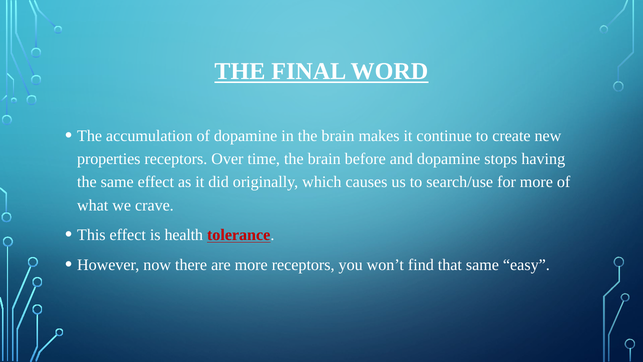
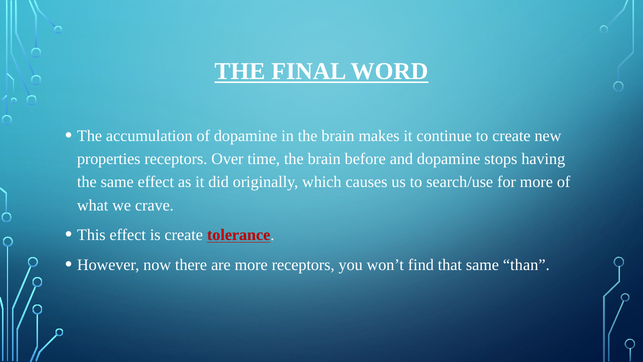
is health: health -> create (184, 235)
easy: easy -> than (526, 265)
